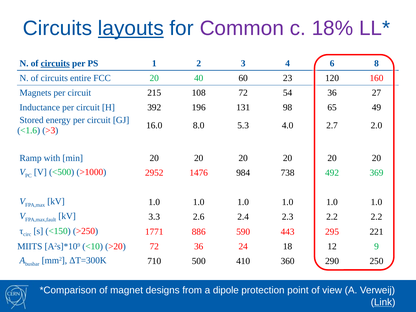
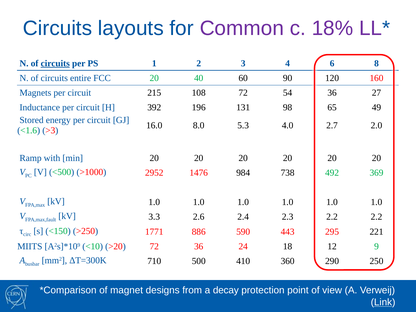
layouts underline: present -> none (131, 28)
23: 23 -> 90 (288, 78)
dipole: dipole -> decay (226, 290)
